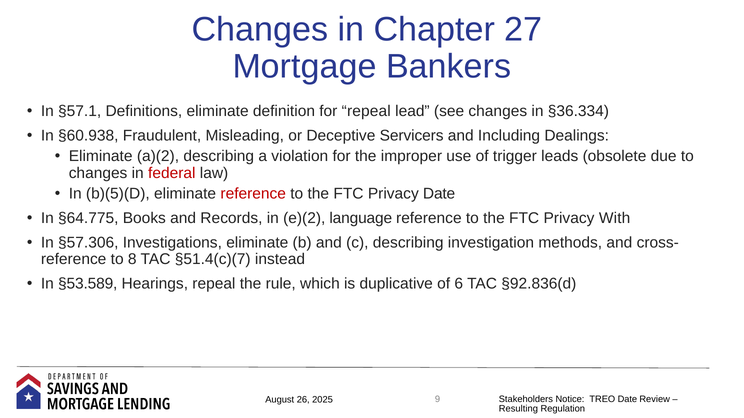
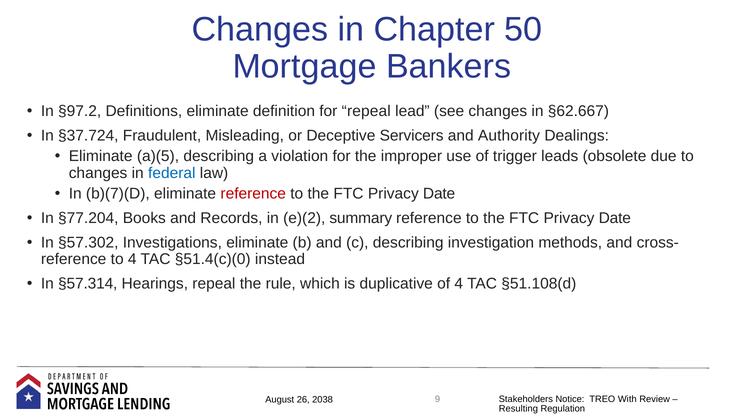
27: 27 -> 50 (523, 30)
§57.1: §57.1 -> §97.2 (80, 111)
§36.334: §36.334 -> §62.667 (578, 111)
§60.938: §60.938 -> §37.724 (88, 136)
Including: Including -> Authority (509, 136)
a)(2: a)(2 -> a)(5 (158, 157)
federal colour: red -> blue (172, 173)
b)(5)(D: b)(5)(D -> b)(7)(D (118, 194)
§64.775: §64.775 -> §77.204 (88, 218)
language: language -> summary (361, 218)
With: With -> Date (615, 218)
§57.306: §57.306 -> §57.302 (88, 243)
to 8: 8 -> 4 (132, 260)
§51.4(c)(7: §51.4(c)(7 -> §51.4(c)(0 (213, 260)
§53.589: §53.589 -> §57.314 (88, 284)
of 6: 6 -> 4 (459, 284)
§92.836(d: §92.836(d -> §51.108(d (539, 284)
TREO Date: Date -> With (627, 400)
2025: 2025 -> 2038 (323, 400)
